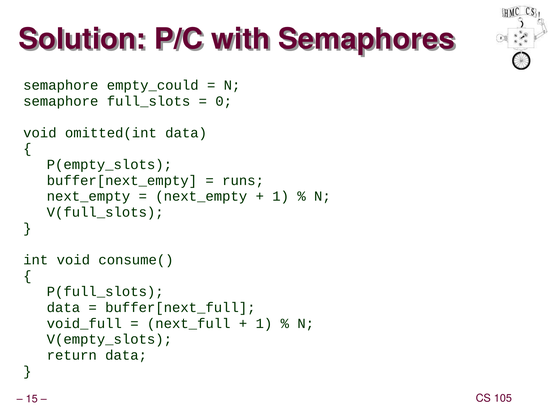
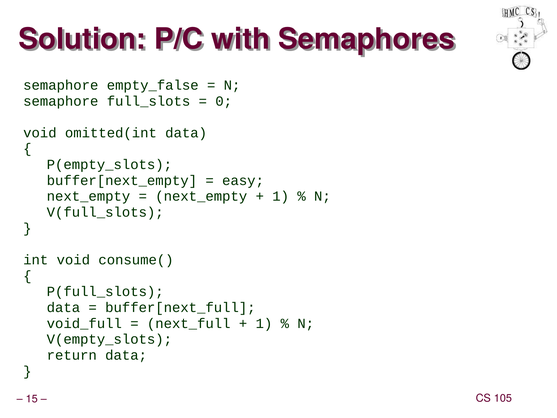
empty_could: empty_could -> empty_false (153, 85)
runs: runs -> easy (243, 180)
